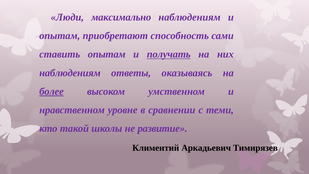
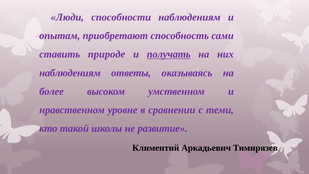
максимально: максимально -> способности (121, 17)
ставить опытам: опытам -> природе (107, 54)
более underline: present -> none (51, 91)
